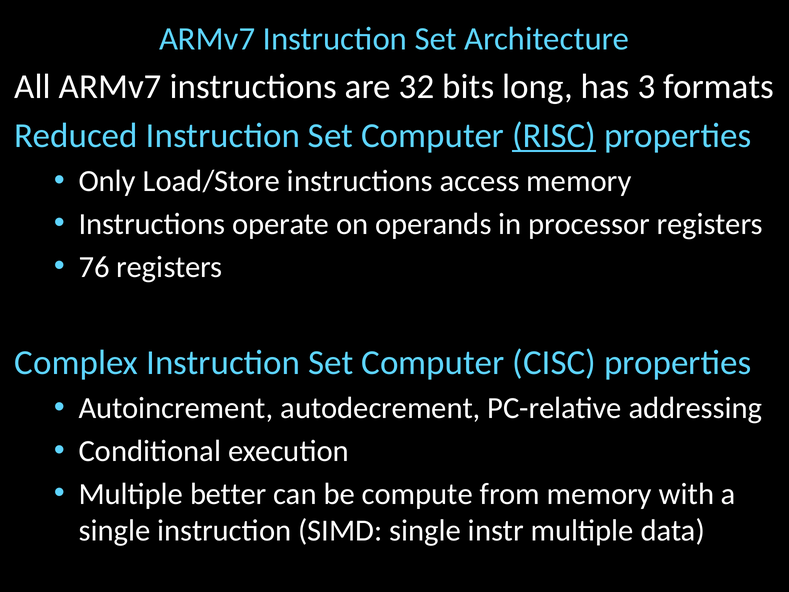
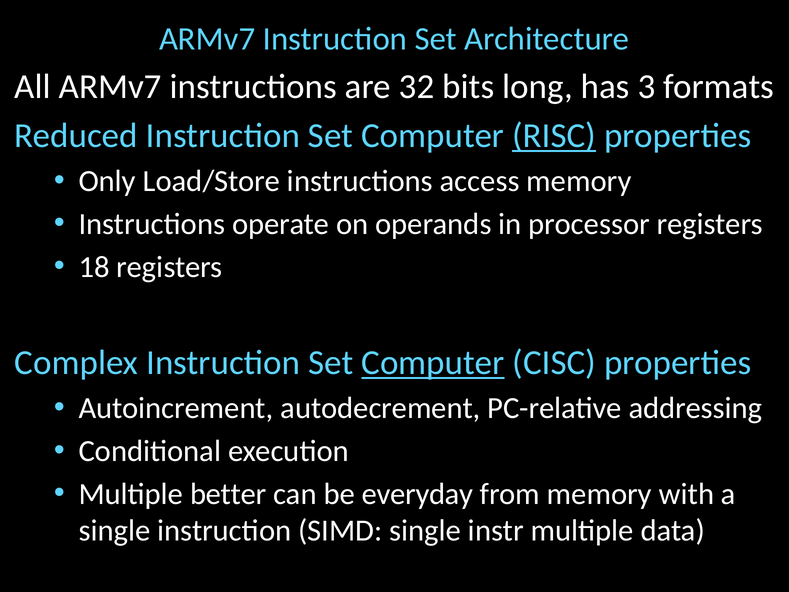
76: 76 -> 18 (94, 267)
Computer underline: none -> present (433, 363)
compute: compute -> everyday (418, 494)
